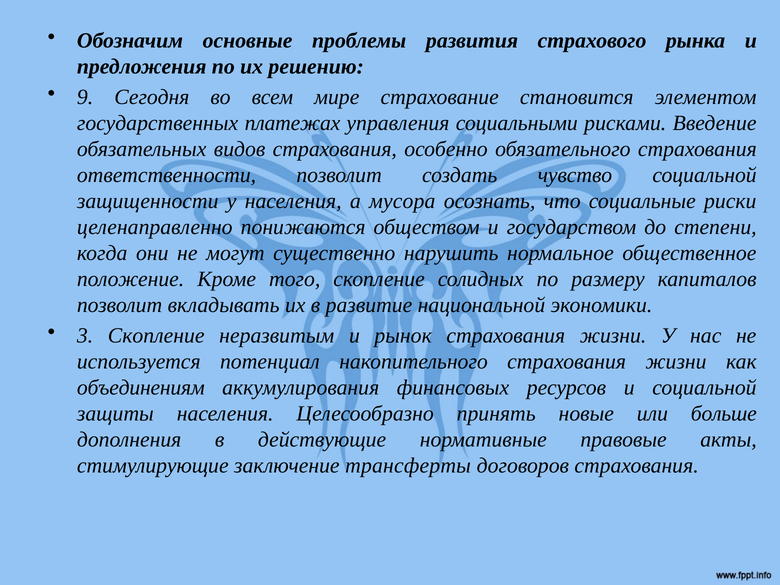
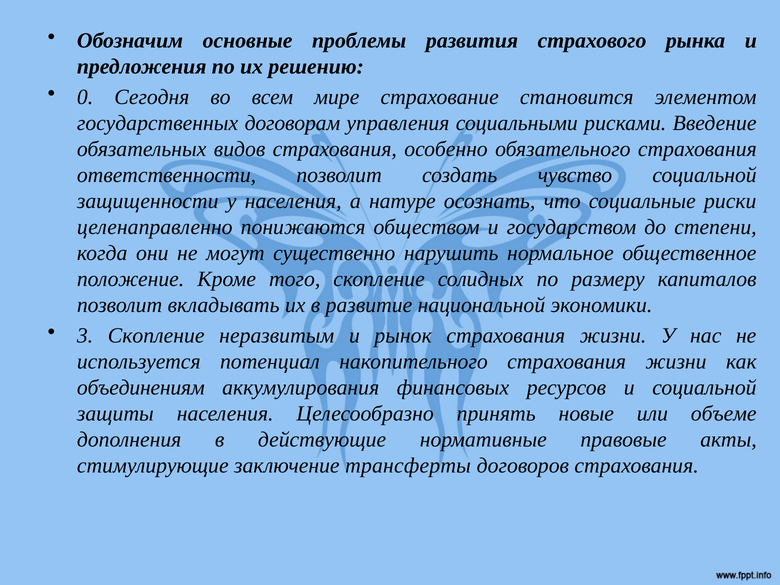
9: 9 -> 0 (85, 97)
платежах: платежах -> договорам (292, 123)
мусора: мусора -> натуре (402, 201)
больше: больше -> объеме (724, 413)
